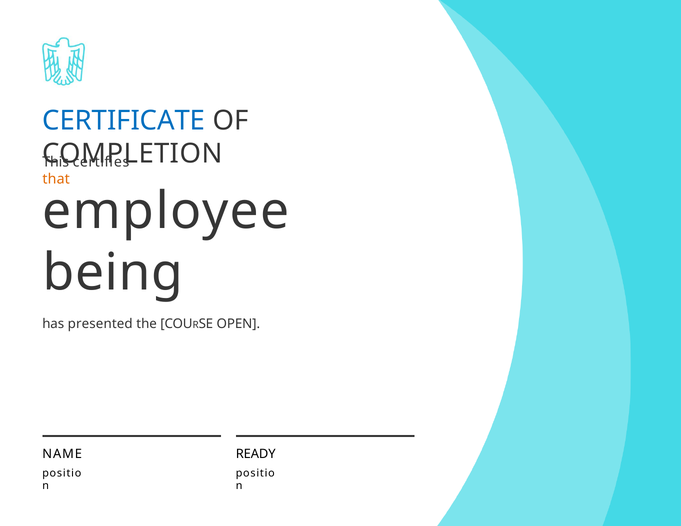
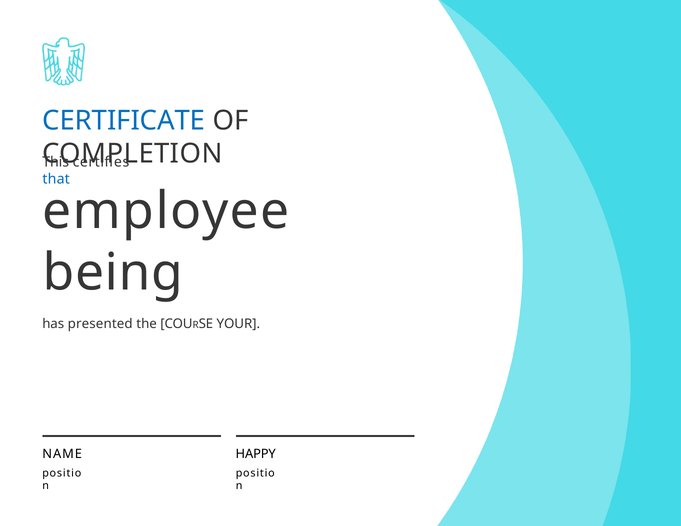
that colour: orange -> blue (56, 179)
OPEN: OPEN -> YOUR (238, 324)
READY: READY -> HAPPY (256, 454)
